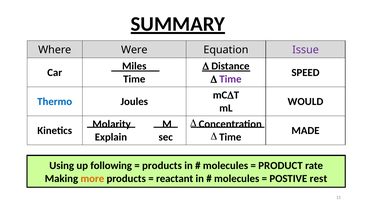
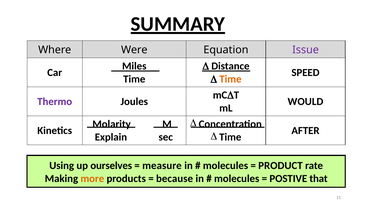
Time colour: purple -> orange (230, 79)
Thermo colour: blue -> purple (55, 102)
MADE: MADE -> AFTER (306, 131)
following: following -> ourselves (111, 166)
products: products -> measure (162, 166)
reactant: reactant -> because (175, 179)
rest: rest -> that (319, 179)
